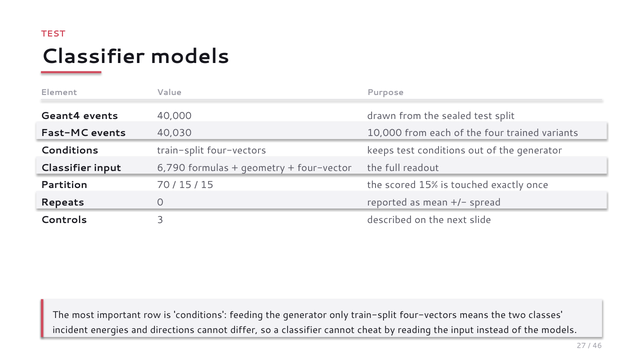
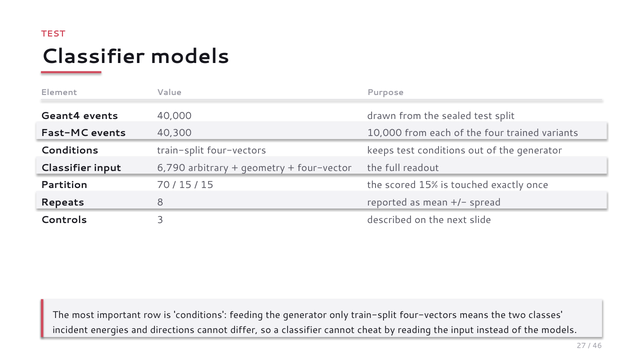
40,030: 40,030 -> 40,300 (174, 133)
formulas: formulas -> arbitrary (208, 168)
0: 0 -> 8 (160, 203)
